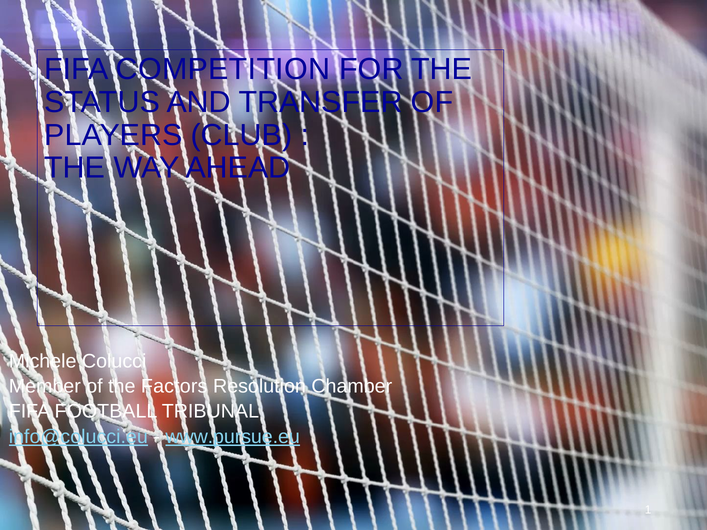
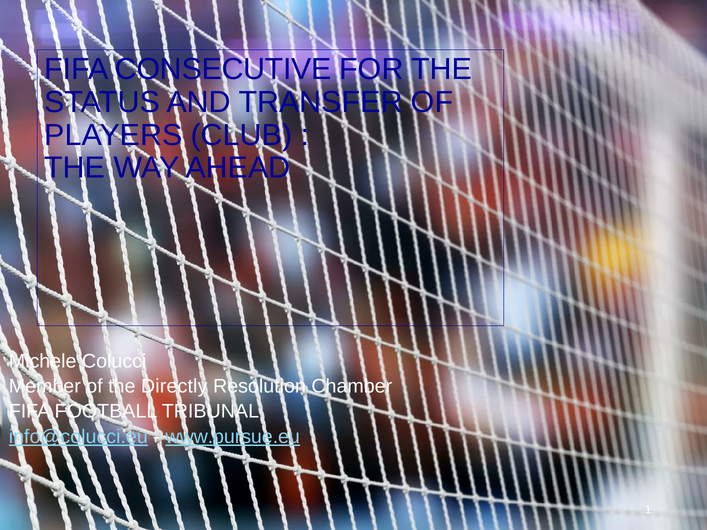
COMPETITION: COMPETITION -> CONSECUTIVE (223, 69)
Factors: Factors -> Directly (174, 387)
